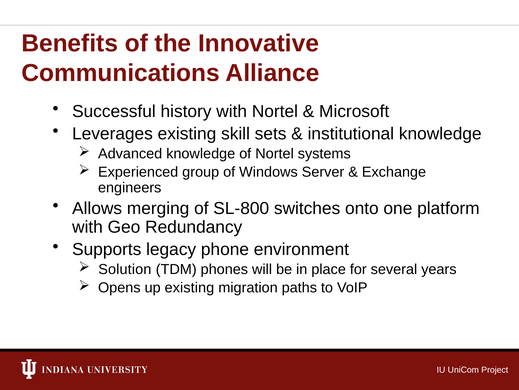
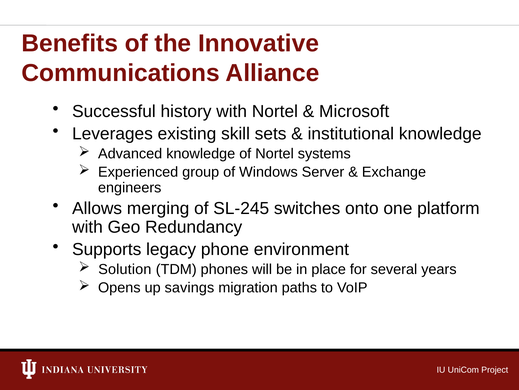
SL-800: SL-800 -> SL-245 (241, 208)
up existing: existing -> savings (189, 287)
